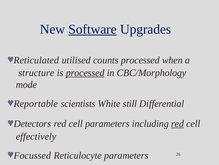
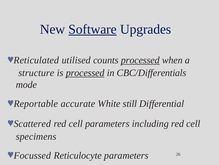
processed underline: none -> present (140, 60)
CBC/Morphology: CBC/Morphology -> CBC/Differentials (152, 73)
scientists: scientists -> accurate (78, 103)
Detectors: Detectors -> Scattered (32, 123)
red underline: present -> none (178, 123)
effectively: effectively -> specimens (36, 136)
